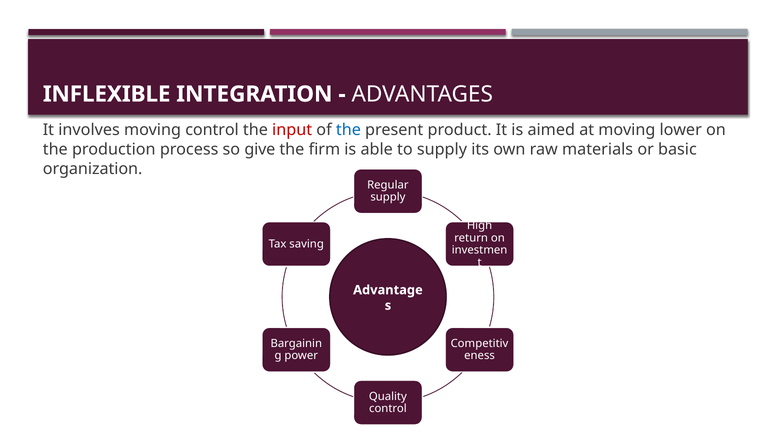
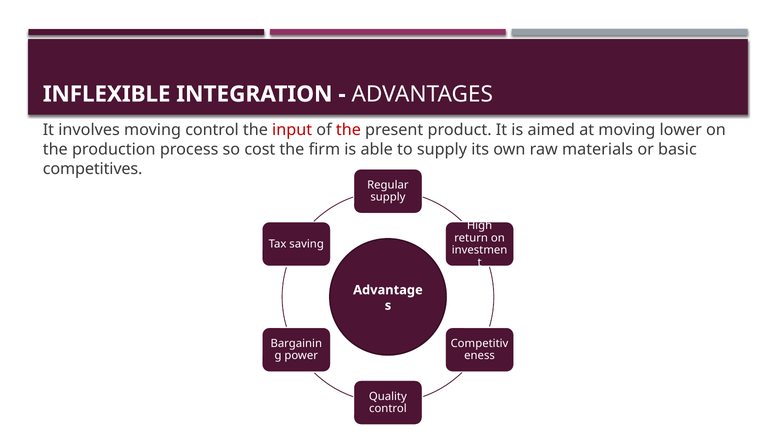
the colour: blue -> red (348, 130)
give: give -> cost (260, 150)
organization: organization -> competitives (93, 169)
